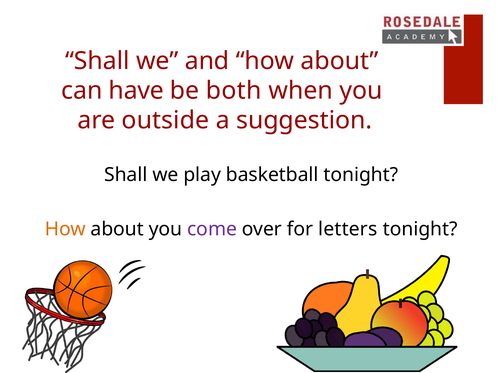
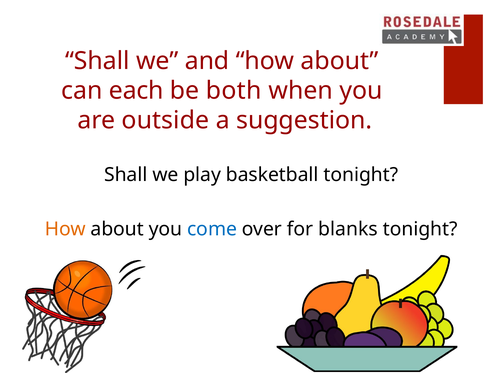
have: have -> each (136, 91)
come colour: purple -> blue (212, 230)
letters: letters -> blanks (348, 230)
